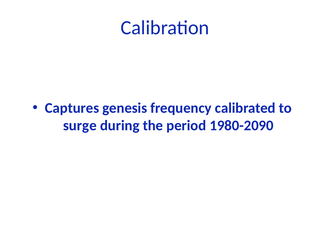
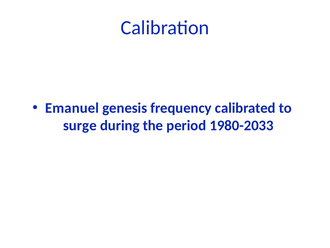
Captures: Captures -> Emanuel (72, 108)
1980-2090: 1980-2090 -> 1980-2033 (242, 125)
